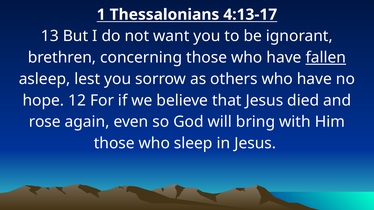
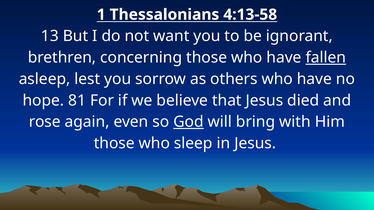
4:13-17: 4:13-17 -> 4:13-58 (250, 15)
12: 12 -> 81 (77, 101)
God underline: none -> present (188, 122)
